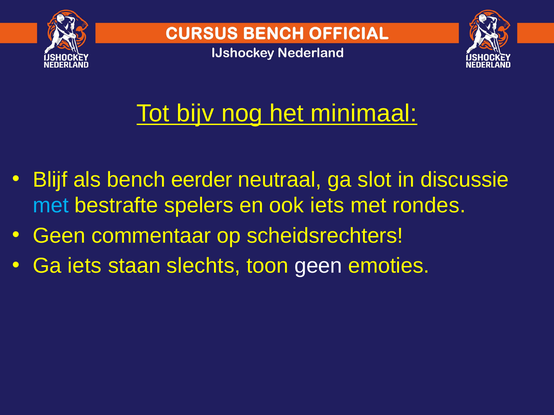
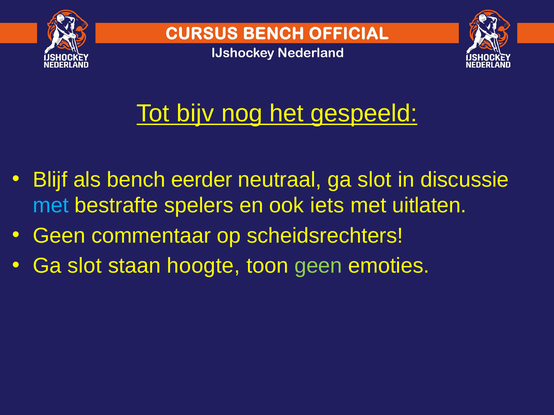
minimaal: minimaal -> gespeeld (364, 114)
rondes: rondes -> uitlaten (429, 206)
iets: iets -> slot (85, 266)
slechts: slechts -> hoogte (204, 266)
geen colour: white -> light green (318, 266)
